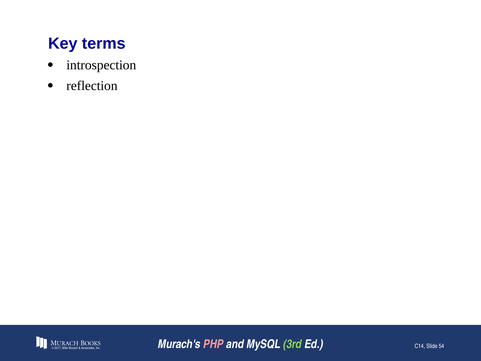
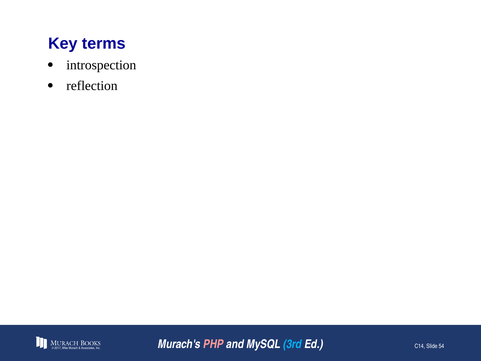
3rd colour: light green -> light blue (292, 344)
